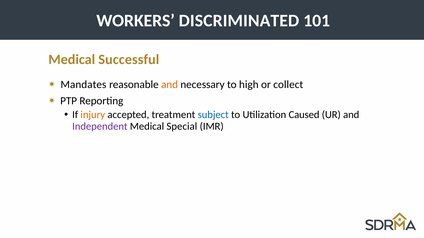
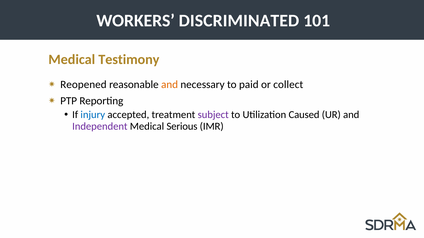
Successful: Successful -> Testimony (129, 59)
Mandates: Mandates -> Reopened (83, 85)
high: high -> paid (249, 85)
injury colour: orange -> blue (93, 115)
subject colour: blue -> purple (213, 115)
Special: Special -> Serious (182, 127)
